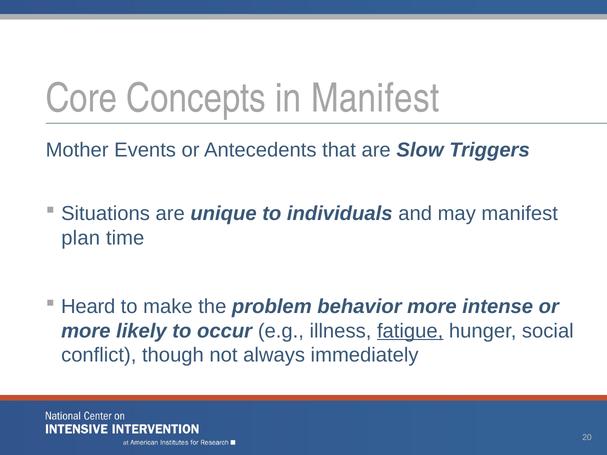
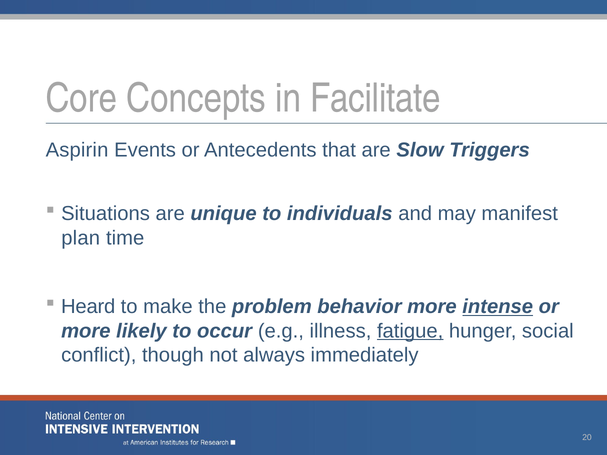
in Manifest: Manifest -> Facilitate (375, 98)
Mother: Mother -> Aspirin (77, 150)
intense underline: none -> present (498, 307)
